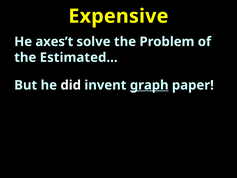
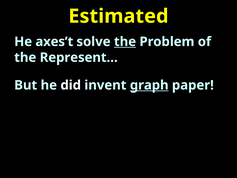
Expensive: Expensive -> Estimated (118, 16)
the underline: none -> present (125, 42)
Estimated…: Estimated… -> Represent… (79, 57)
